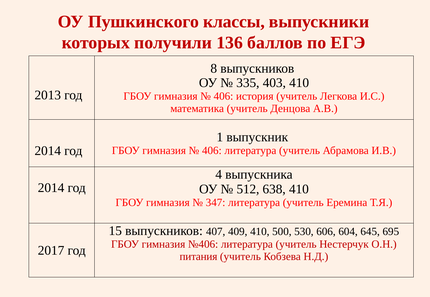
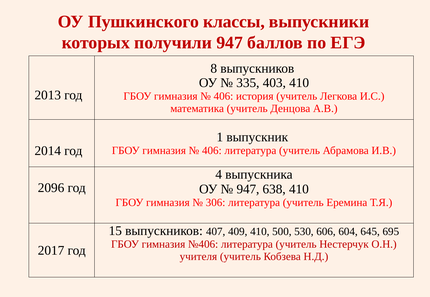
получили 136: 136 -> 947 (230, 43)
2014: 2014 -> 2096 (51, 188)
512: 512 -> 947 (248, 190)
347: 347 -> 306 (216, 203)
питания: питания -> учителя (198, 257)
